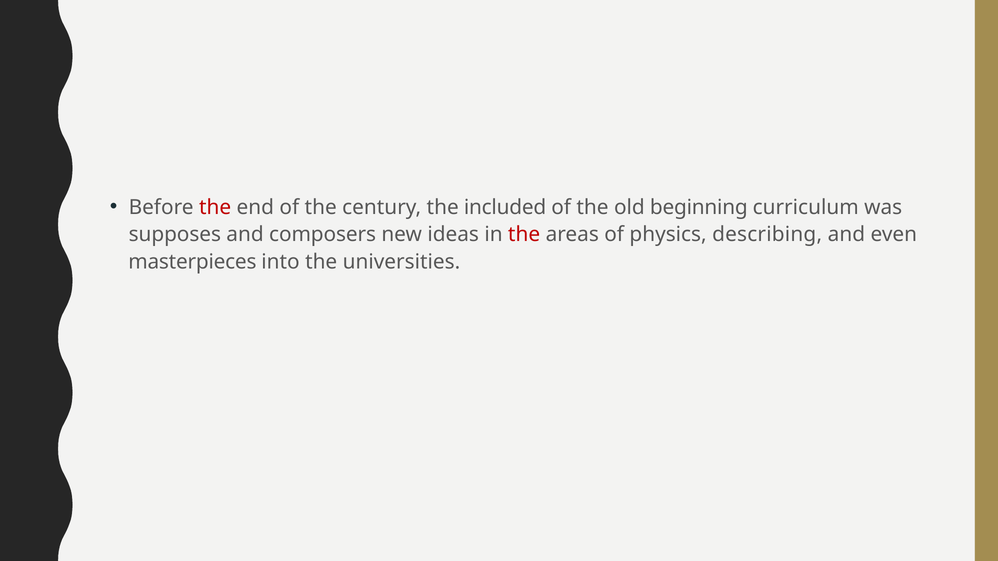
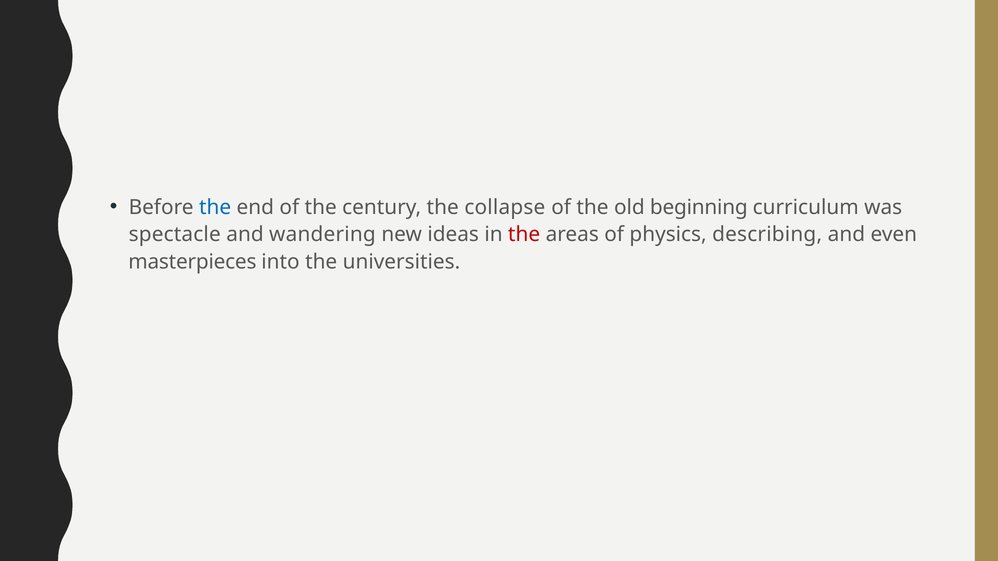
the colour: red -> blue (215, 207)
included: included -> collapse (505, 207)
supposes: supposes -> spectacle (175, 235)
composers: composers -> wandering (322, 235)
